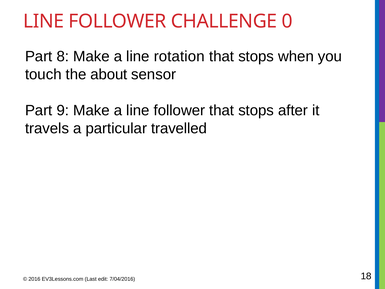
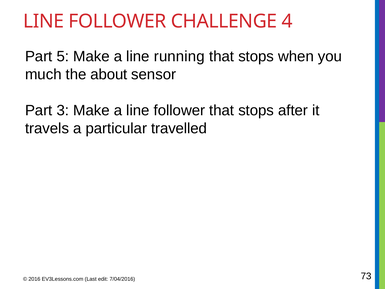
0: 0 -> 4 (287, 21)
8: 8 -> 5 (63, 56)
rotation: rotation -> running (179, 56)
touch: touch -> much (43, 74)
9: 9 -> 3 (63, 110)
18: 18 -> 73 (366, 276)
